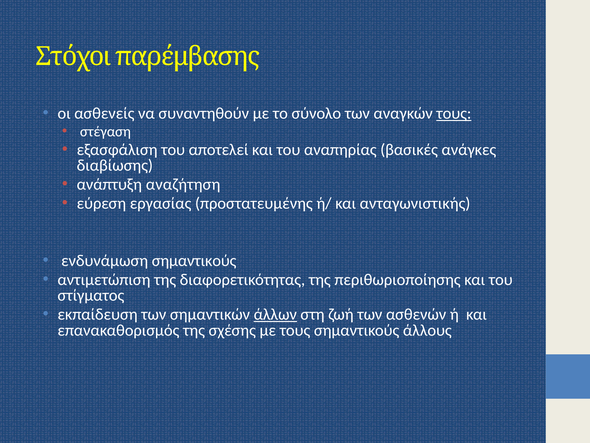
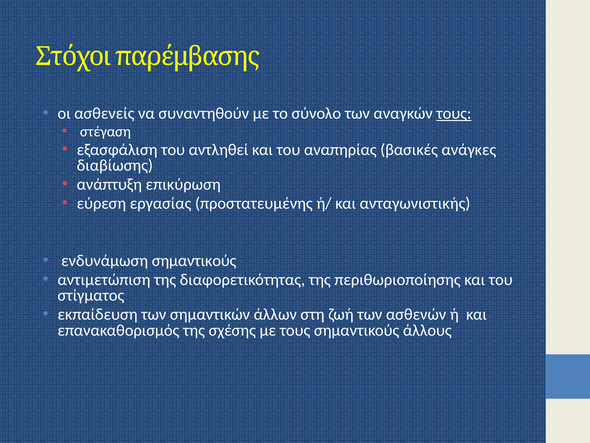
αποτελεί: αποτελεί -> αντληθεί (219, 150)
αναζήτηση: αναζήτηση -> επικύρωση (183, 184)
άλλων underline: present -> none (275, 314)
